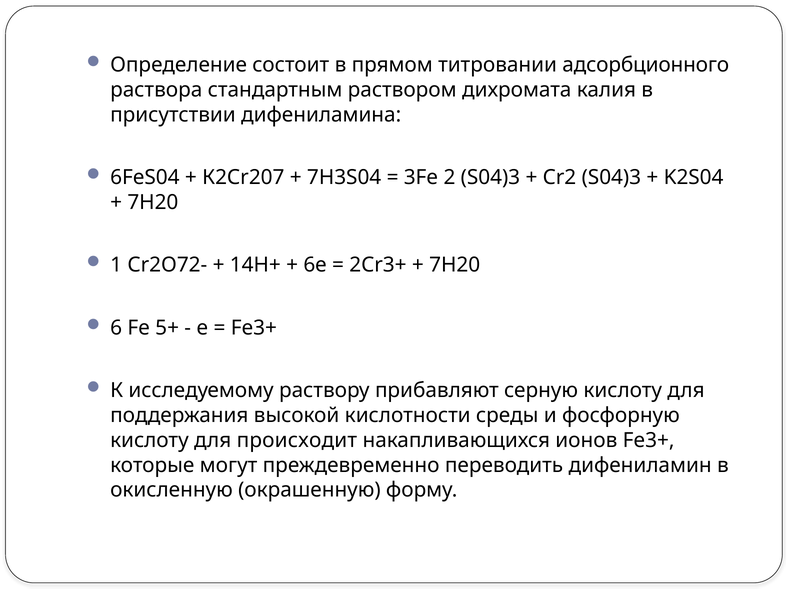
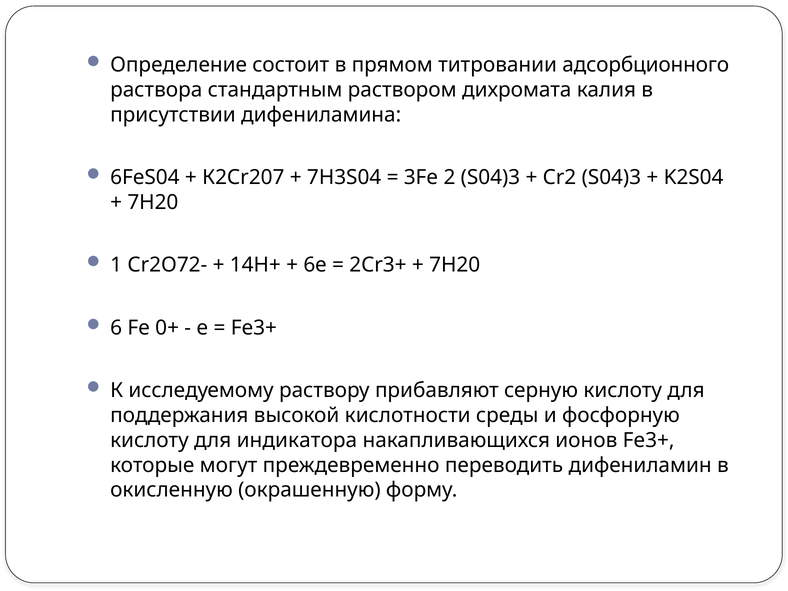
5+: 5+ -> 0+ (167, 328)
происходит: происходит -> индикатора (297, 440)
